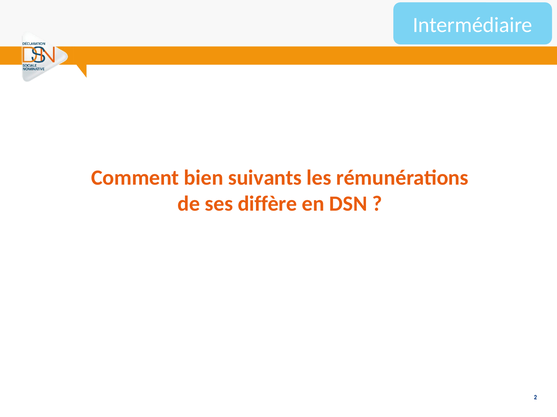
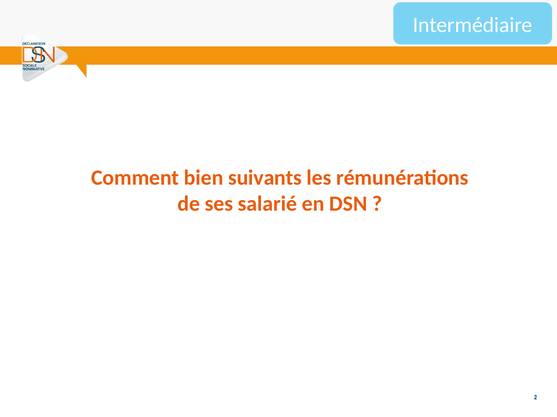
diffère: diffère -> salarié (267, 204)
